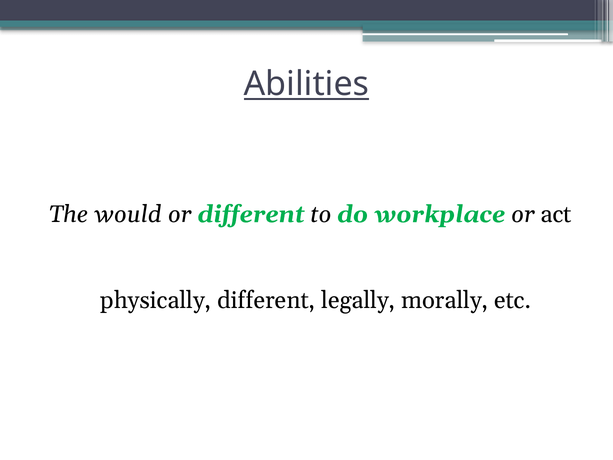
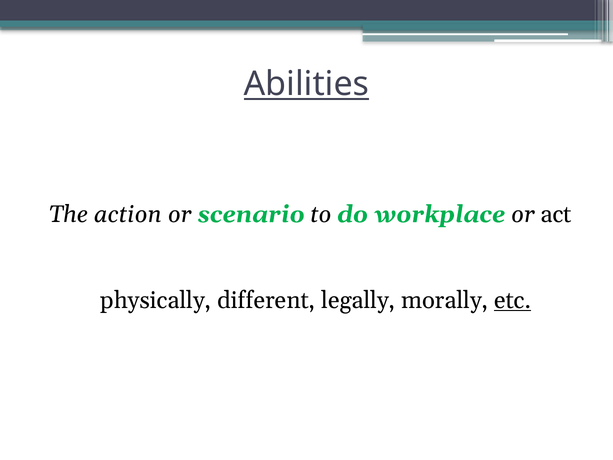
would: would -> action (128, 214)
or different: different -> scenario (251, 214)
etc underline: none -> present (513, 300)
